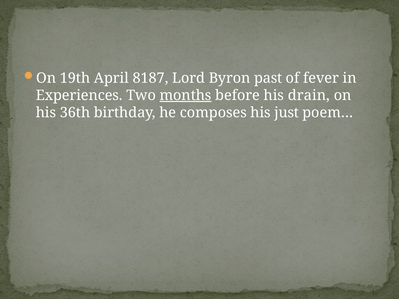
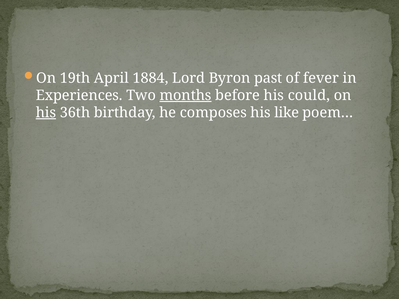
8187: 8187 -> 1884 (150, 78)
drain: drain -> could (309, 95)
his underline: none -> present (46, 113)
just: just -> like (287, 113)
